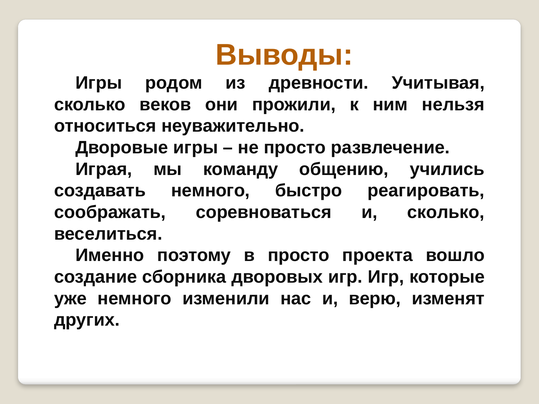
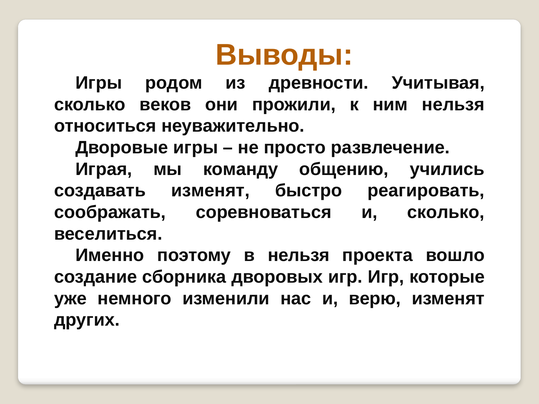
создавать немного: немного -> изменят (210, 191)
в просто: просто -> нельзя (299, 255)
